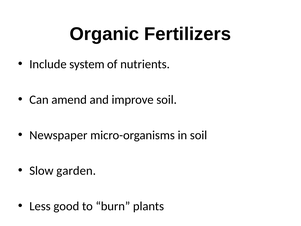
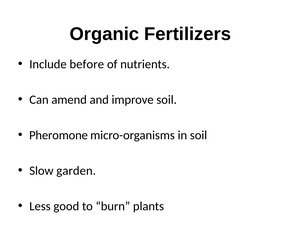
system: system -> before (87, 64)
Newspaper: Newspaper -> Pheromone (58, 135)
